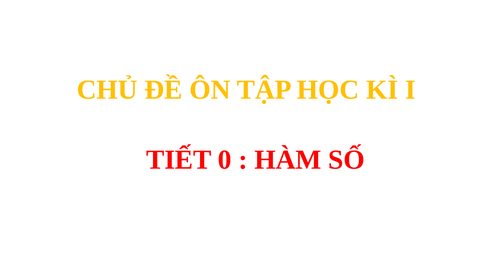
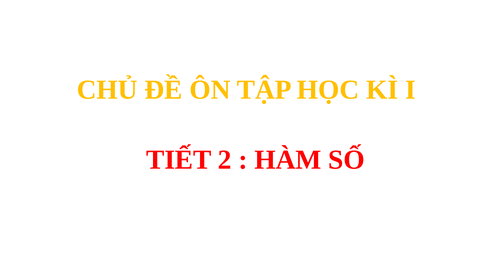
0: 0 -> 2 (225, 160)
